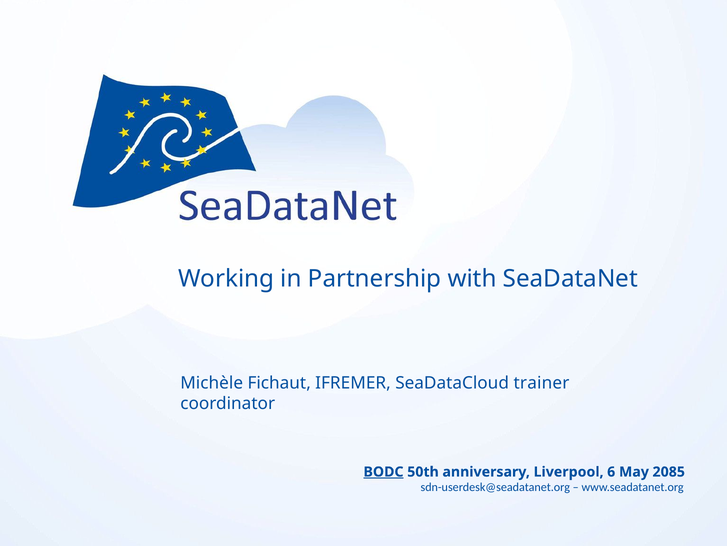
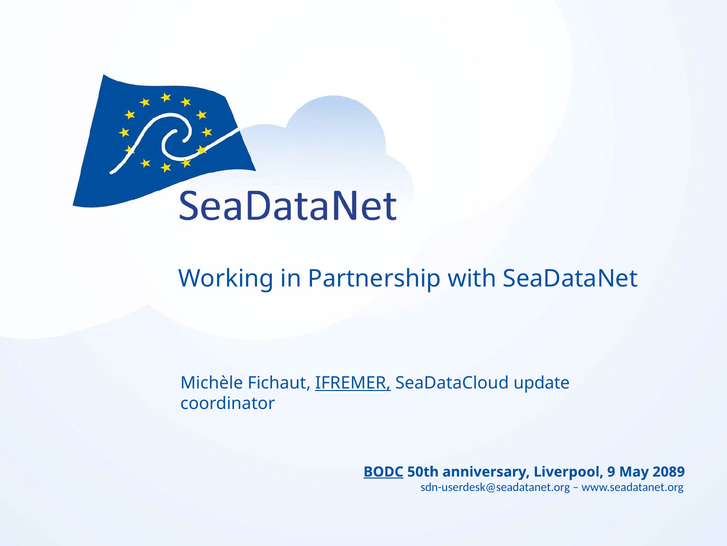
IFREMER underline: none -> present (353, 383)
trainer: trainer -> update (542, 383)
6: 6 -> 9 (611, 471)
2085: 2085 -> 2089 (669, 471)
